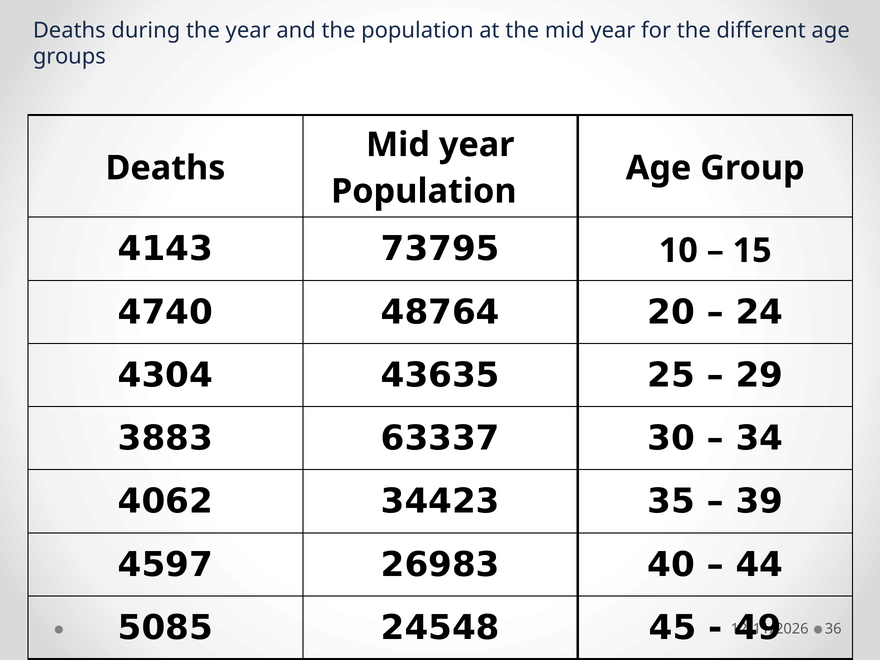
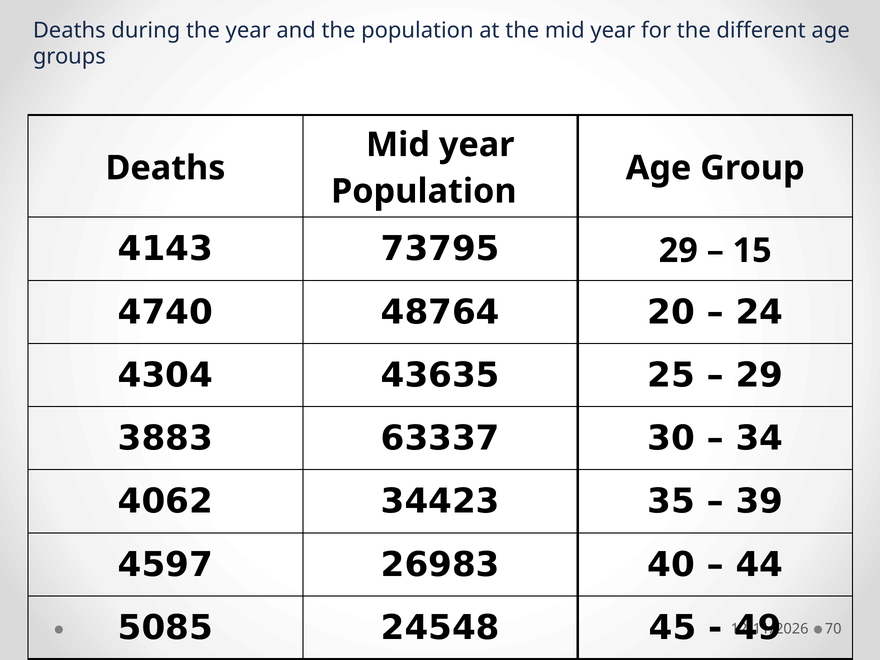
73795 10: 10 -> 29 (678, 251)
36: 36 -> 70 (833, 629)
